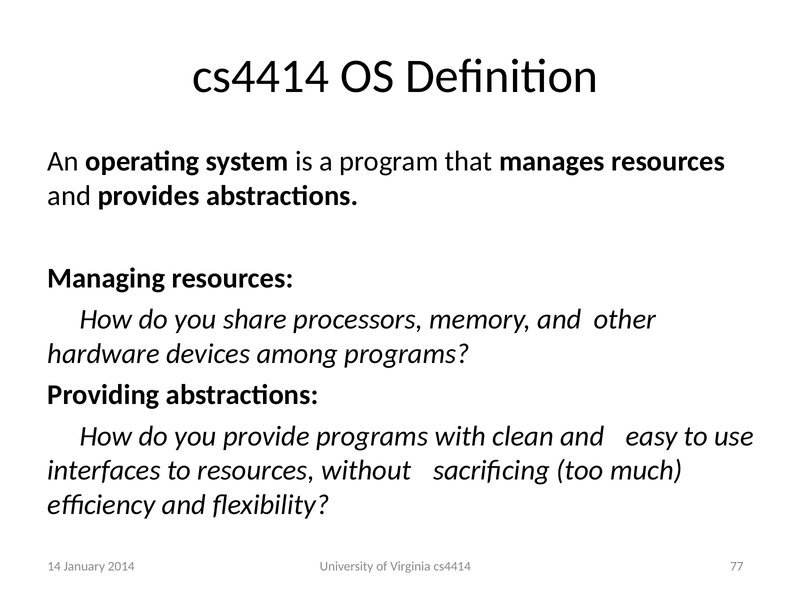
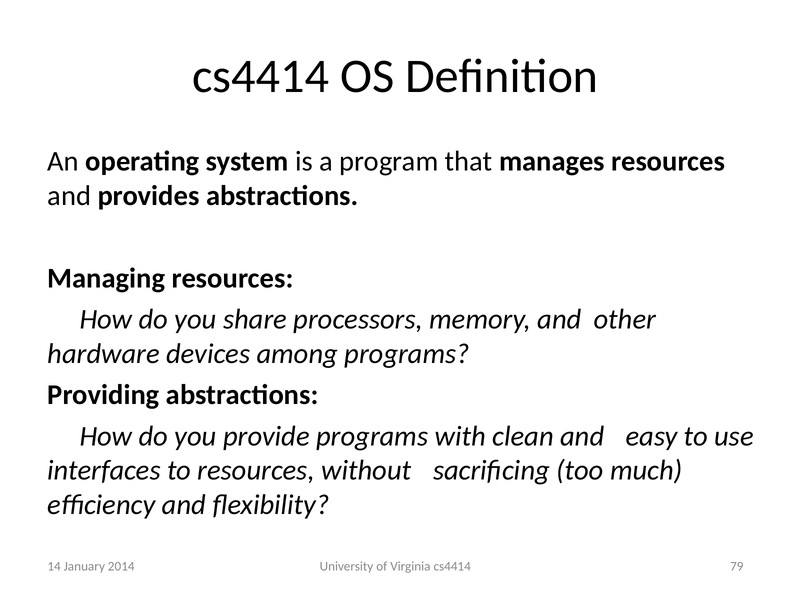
77: 77 -> 79 (737, 566)
